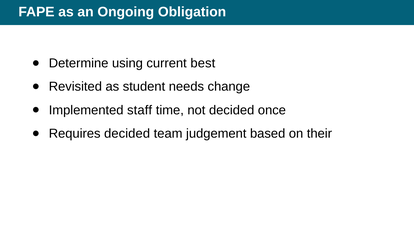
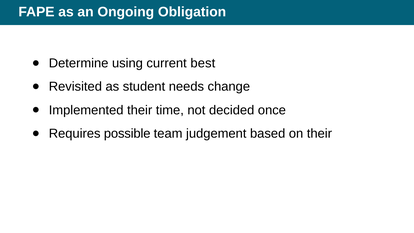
Implemented staff: staff -> their (140, 110)
Requires decided: decided -> possible (127, 133)
